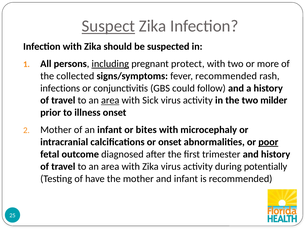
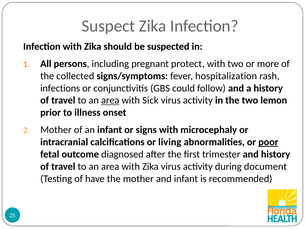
Suspect underline: present -> none (108, 26)
including underline: present -> none (110, 64)
fever recommended: recommended -> hospitalization (226, 76)
milder: milder -> lemon (274, 100)
bites: bites -> signs (146, 130)
or onset: onset -> living (170, 142)
potentially: potentially -> document (265, 166)
